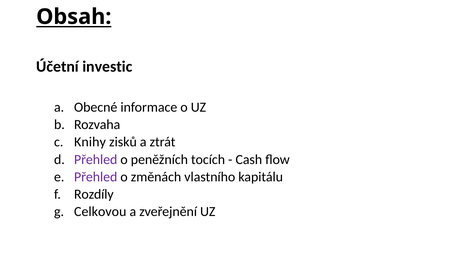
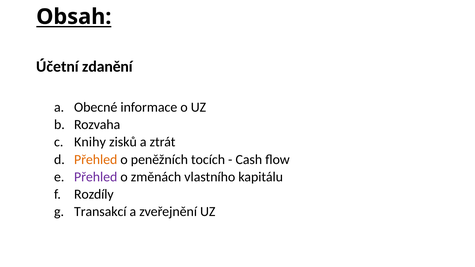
investic: investic -> zdanění (107, 67)
Přehled colour: purple -> orange (96, 160)
Celkovou: Celkovou -> Transakcí (100, 212)
